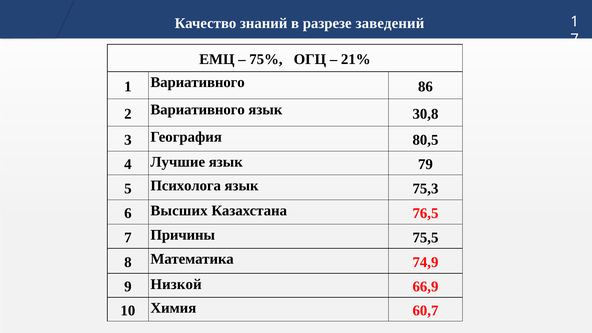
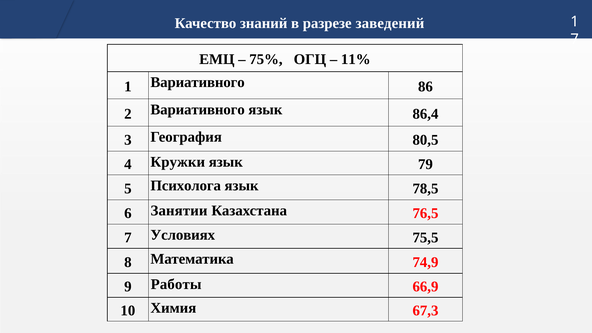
21%: 21% -> 11% (356, 59)
30,8: 30,8 -> 86,4 (425, 114)
Лучшие: Лучшие -> Кружки (178, 162)
75,3: 75,3 -> 78,5 (425, 189)
Высших: Высших -> Занятии (179, 211)
Причины: Причины -> Условиях (183, 235)
Низкой: Низкой -> Работы (176, 284)
60,7: 60,7 -> 67,3 (425, 311)
